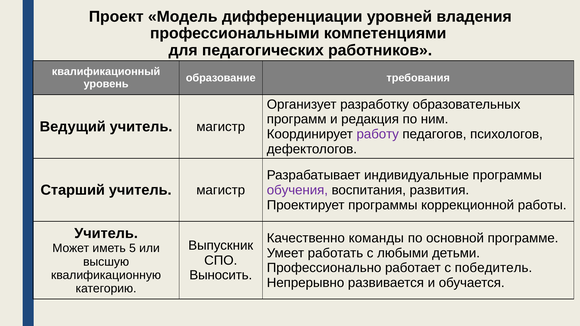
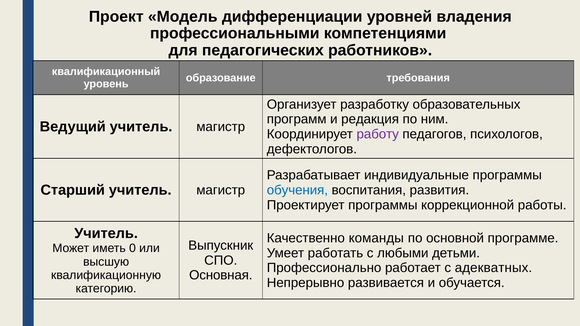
обучения colour: purple -> blue (297, 190)
5: 5 -> 0 (132, 248)
победитель: победитель -> адекватных (493, 268)
Выносить: Выносить -> Основная (221, 275)
